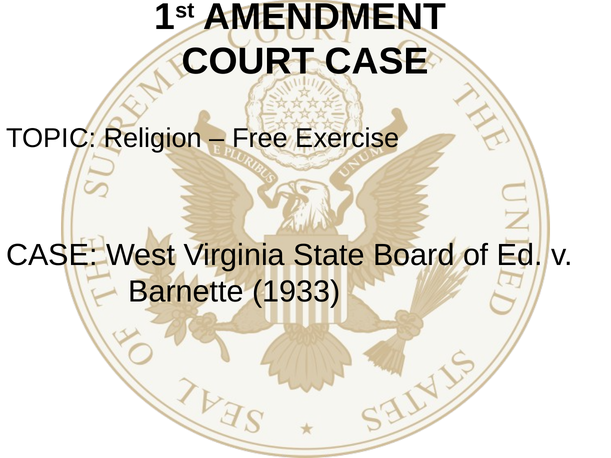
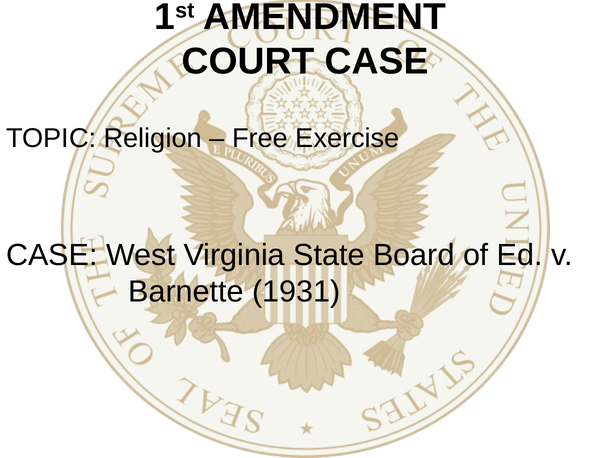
1933: 1933 -> 1931 (296, 292)
